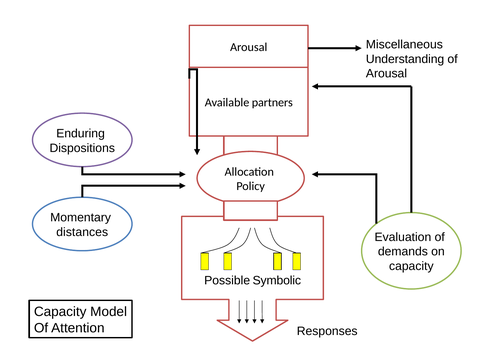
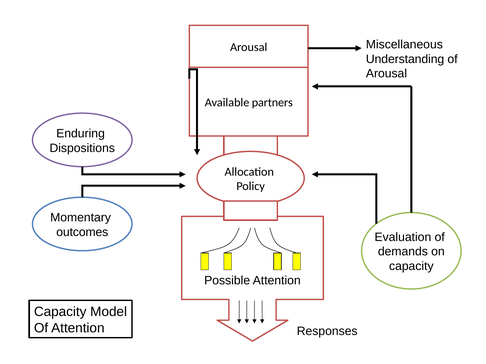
distances: distances -> outcomes (82, 232)
Possible Symbolic: Symbolic -> Attention (277, 281)
